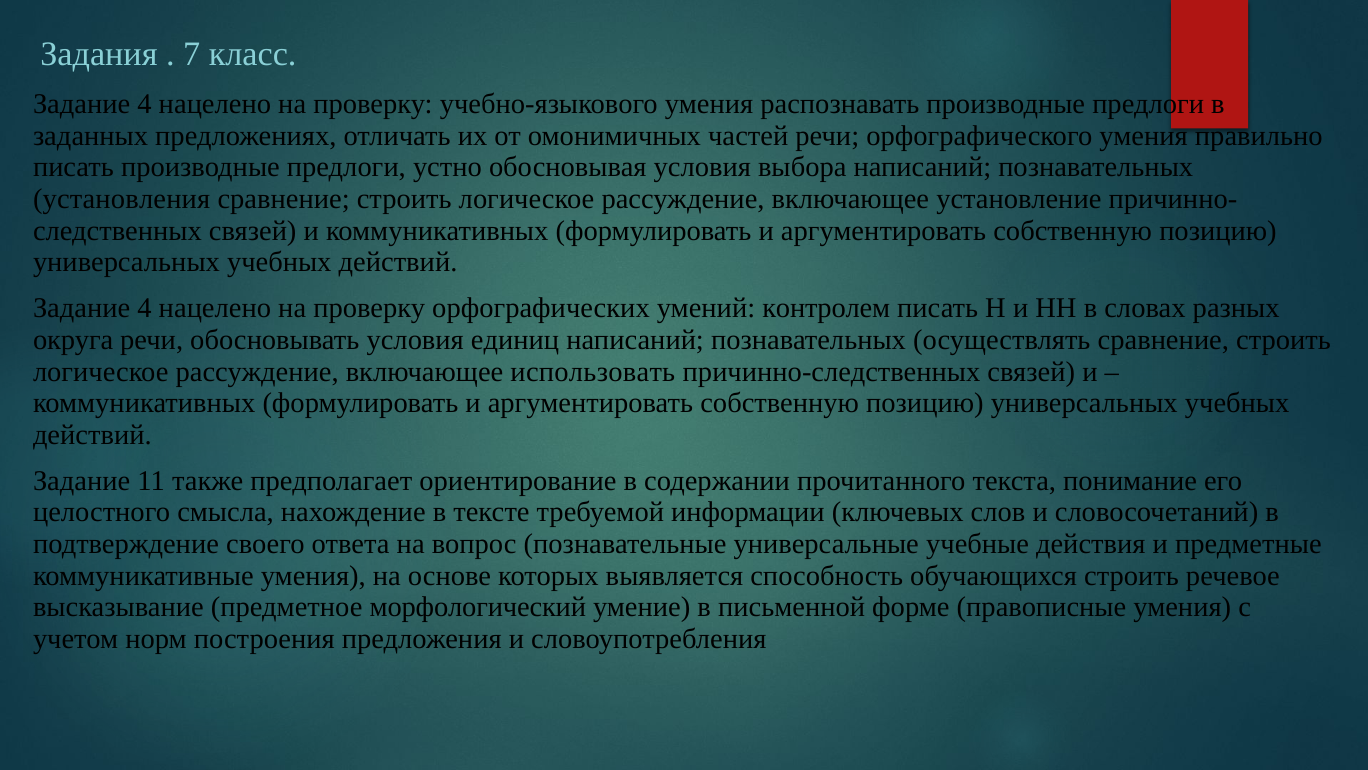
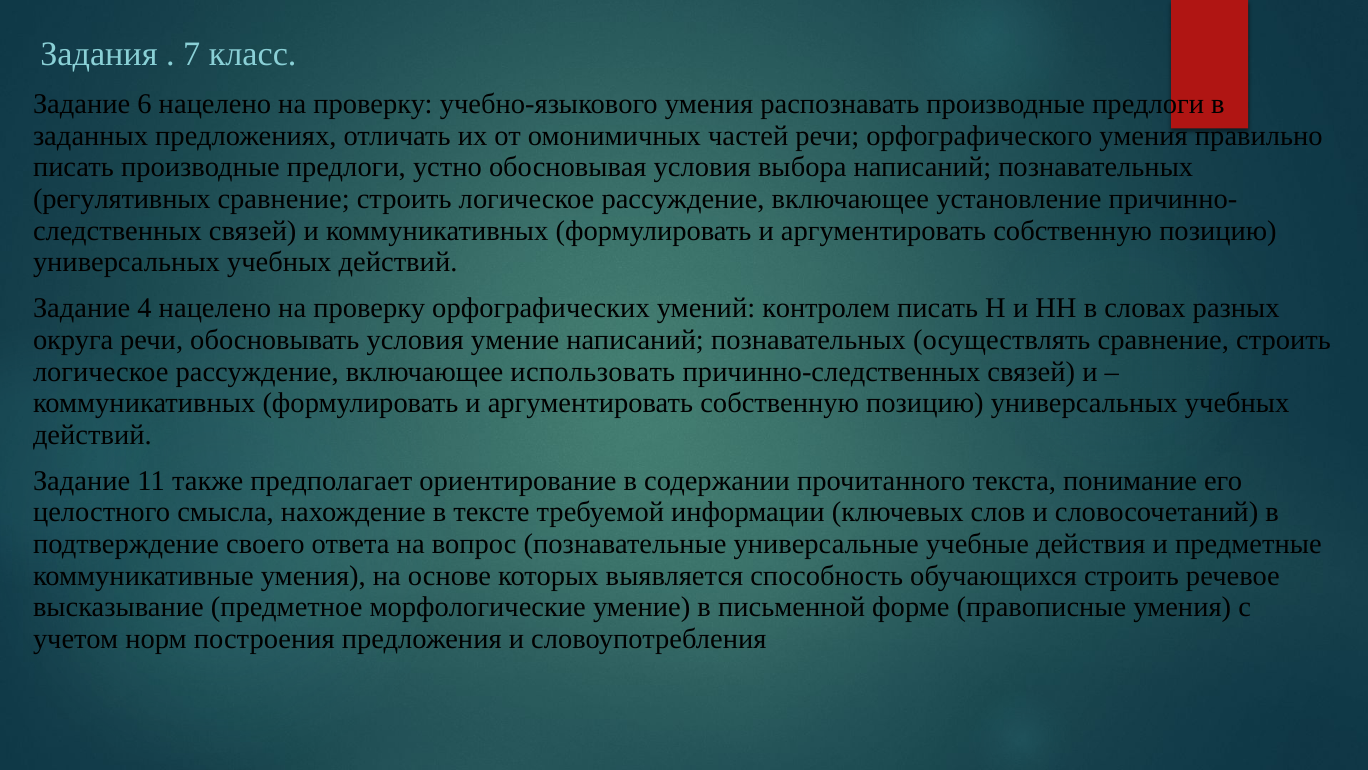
4: 4 -> 6 (145, 104)
установления: установления -> регулятивных (122, 199)
условия единиц: единиц -> умение (515, 340)
морфологический: морфологический -> морфологические (478, 607)
